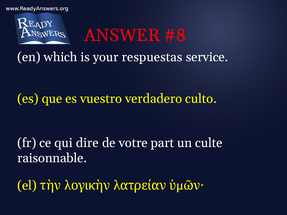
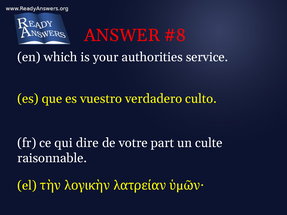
respuestas: respuestas -> authorities (152, 57)
